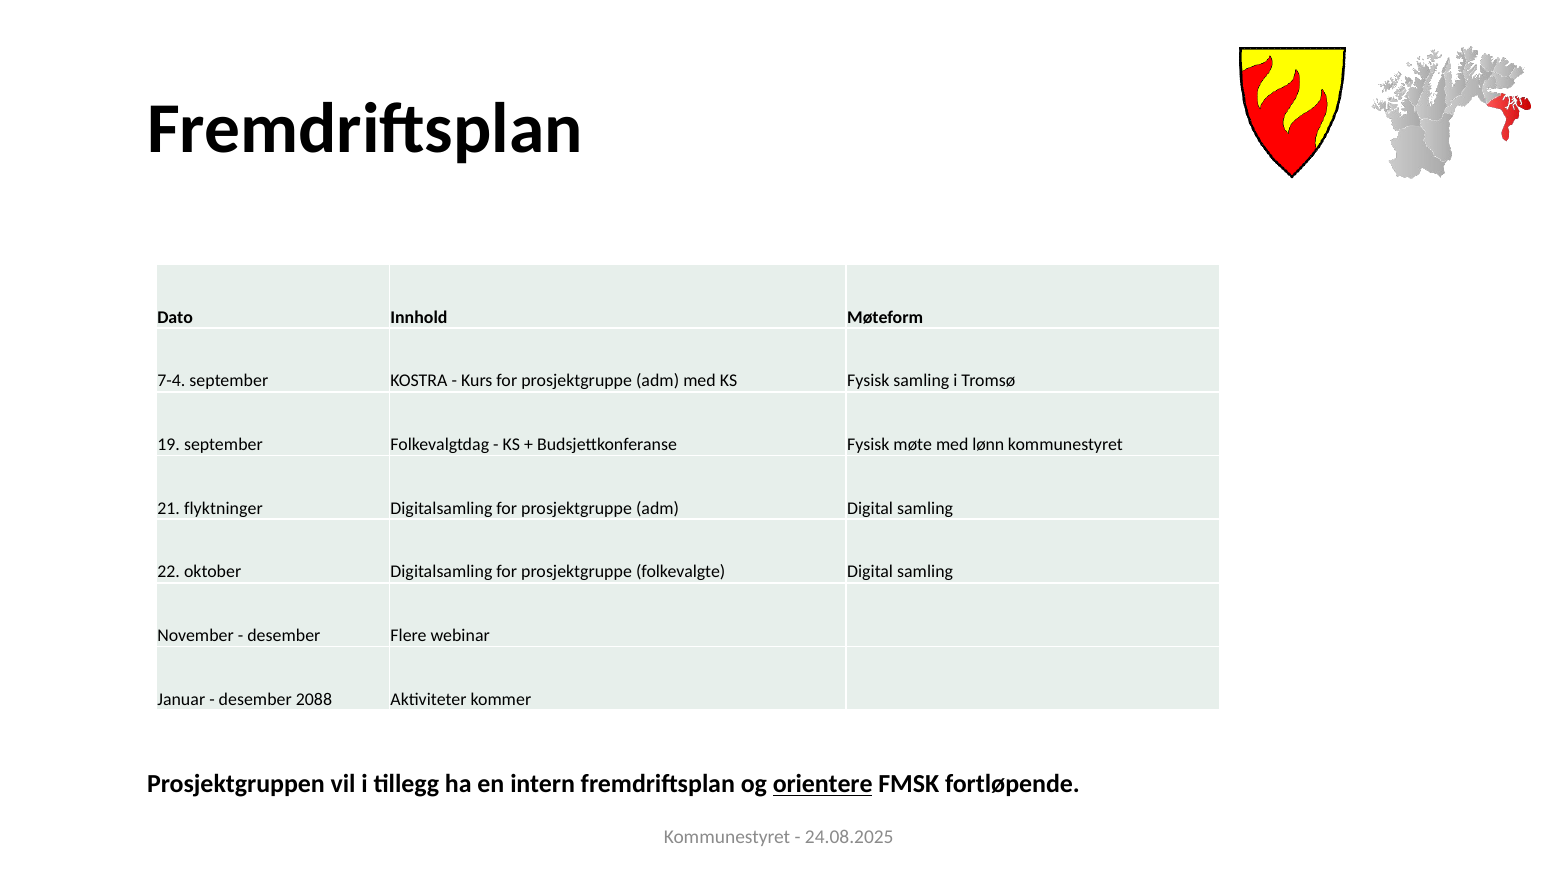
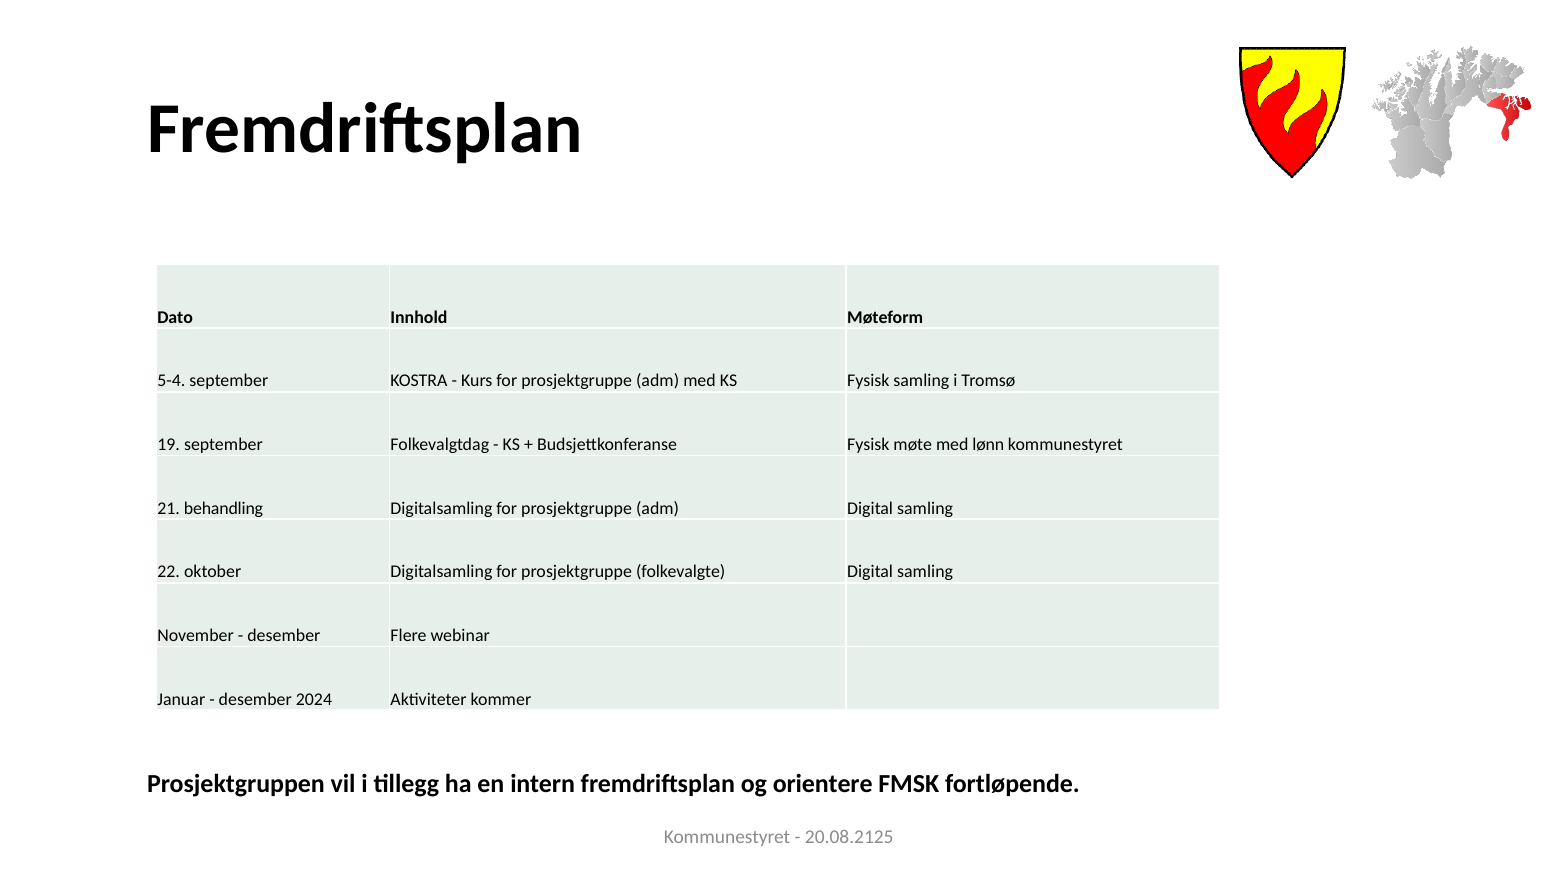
7-4: 7-4 -> 5-4 (171, 381)
flyktninger: flyktninger -> behandling (224, 508)
2088: 2088 -> 2024 (314, 699)
orientere underline: present -> none (823, 784)
24.08.2025: 24.08.2025 -> 20.08.2125 (849, 837)
